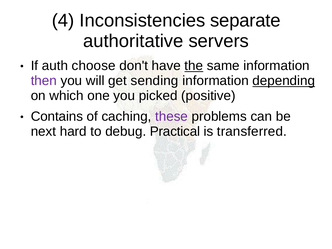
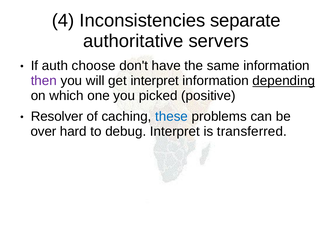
the underline: present -> none (194, 66)
get sending: sending -> interpret (155, 81)
Contains: Contains -> Resolver (57, 117)
these colour: purple -> blue (172, 117)
next: next -> over (43, 132)
debug Practical: Practical -> Interpret (175, 132)
